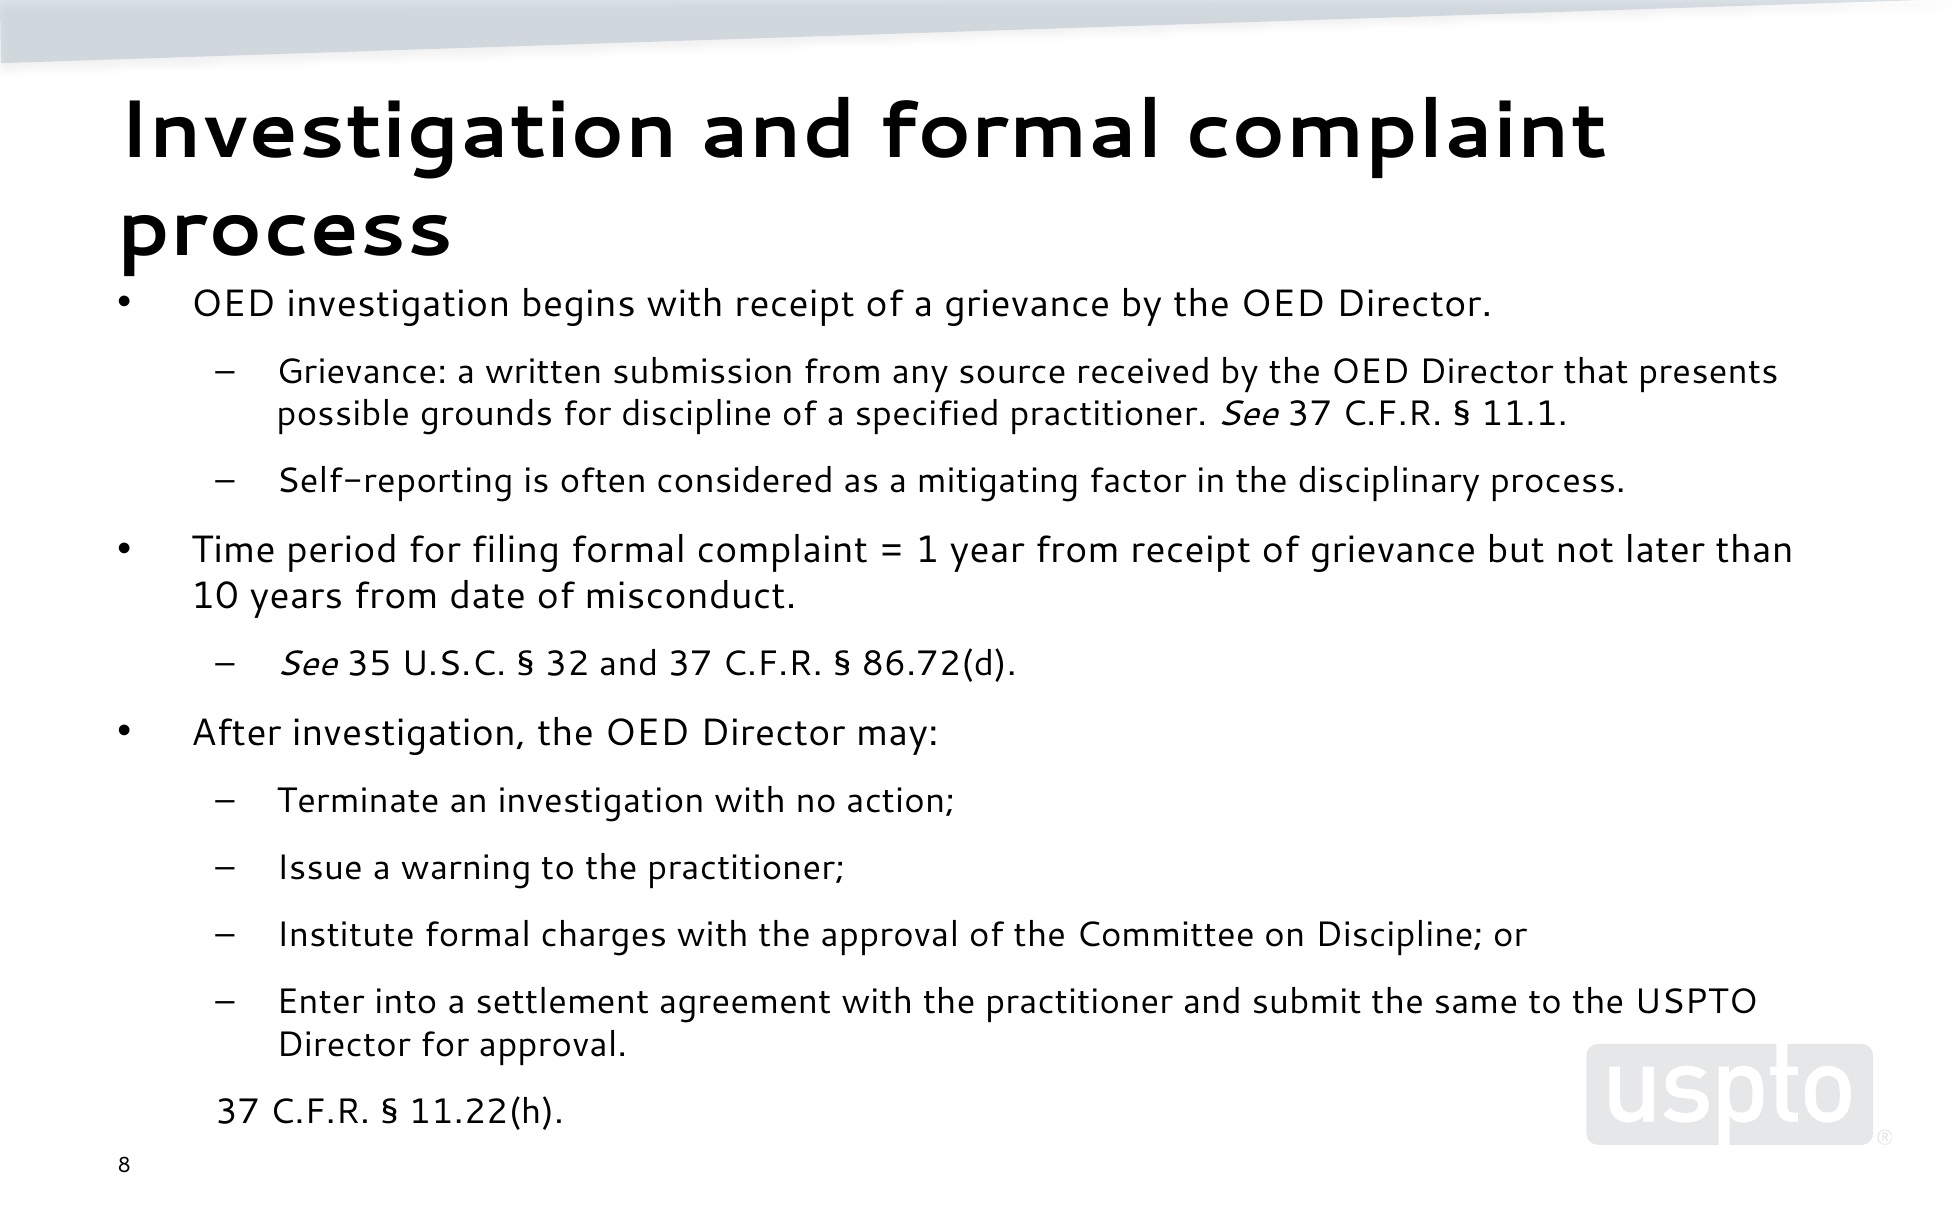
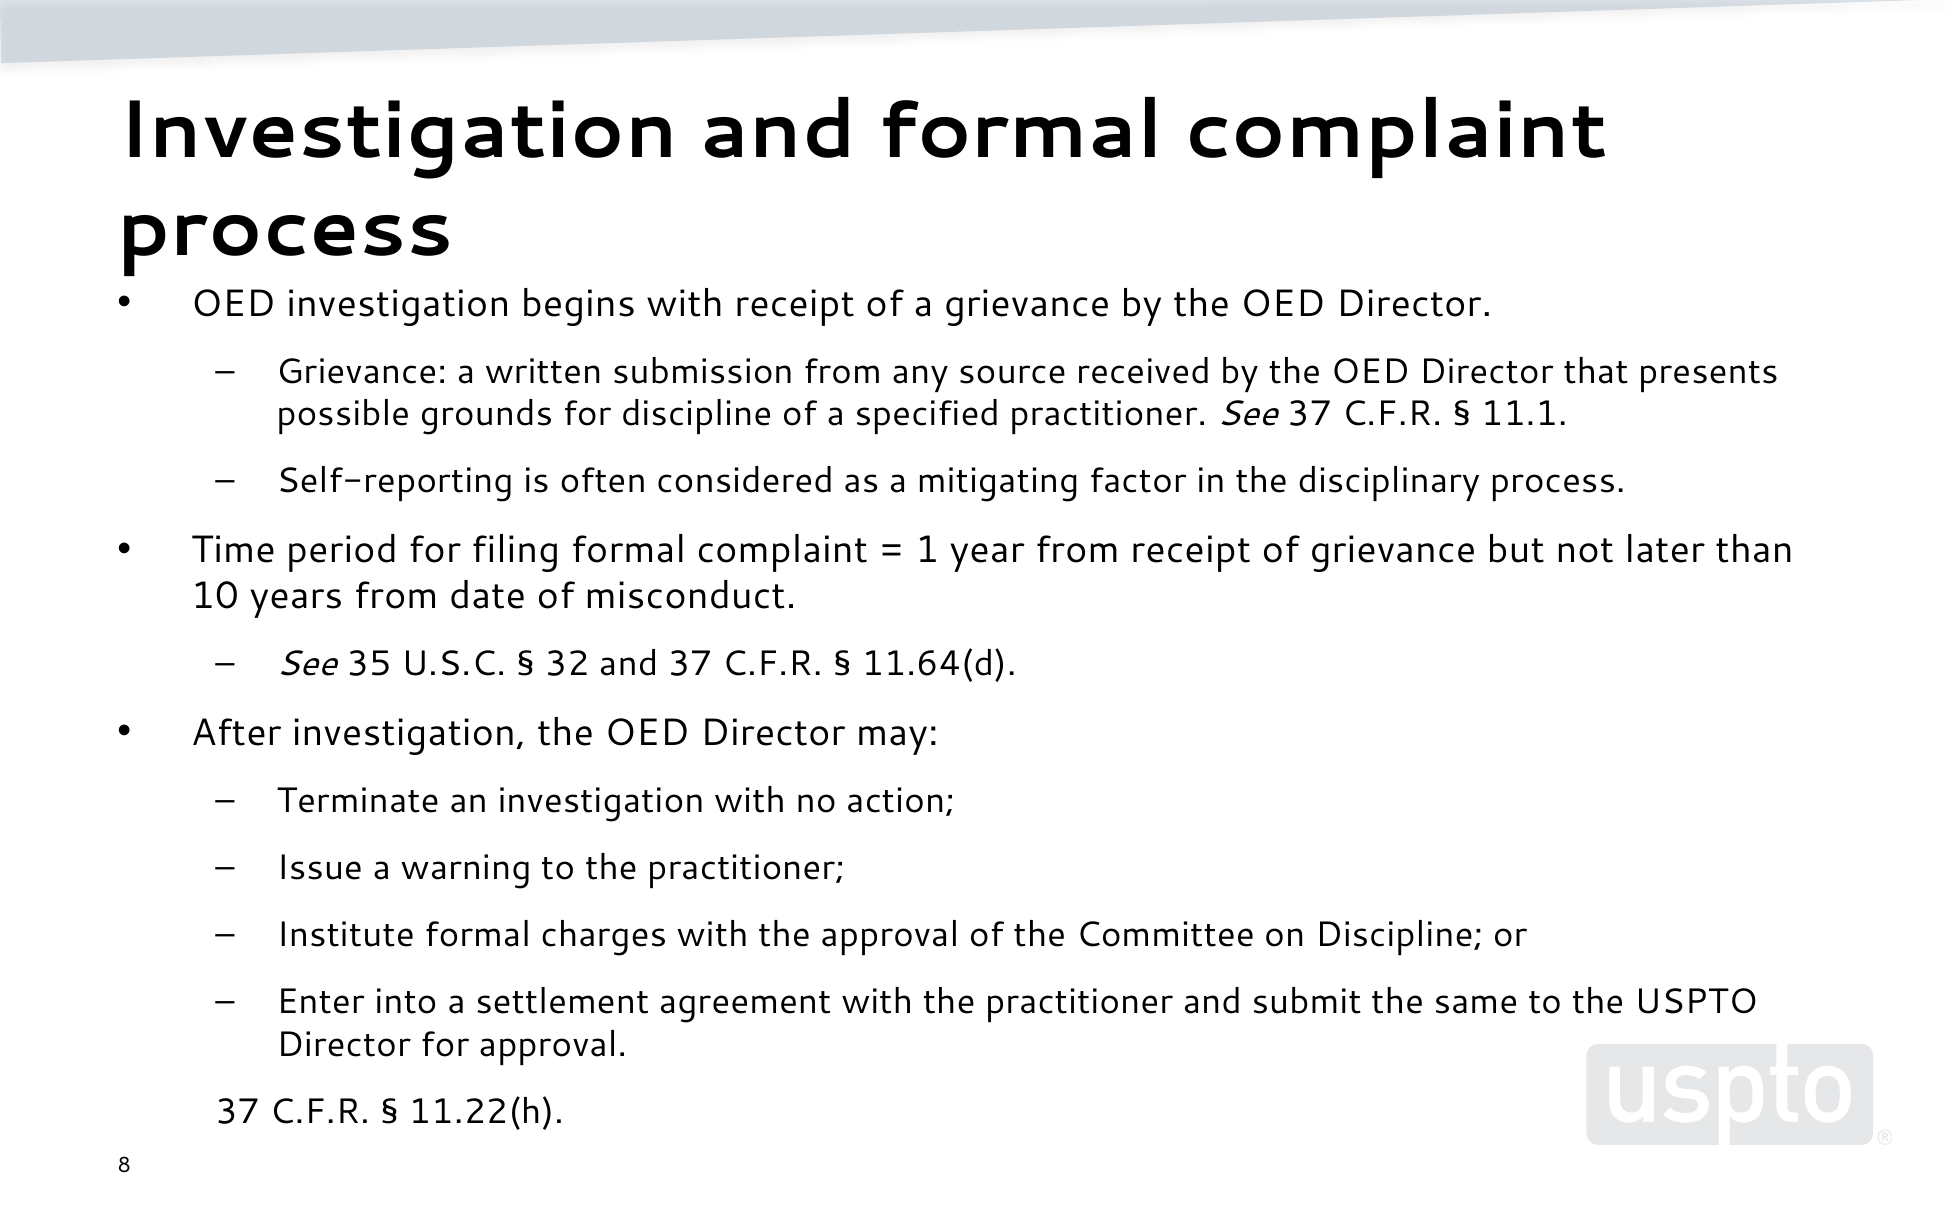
86.72(d: 86.72(d -> 11.64(d (939, 664)
